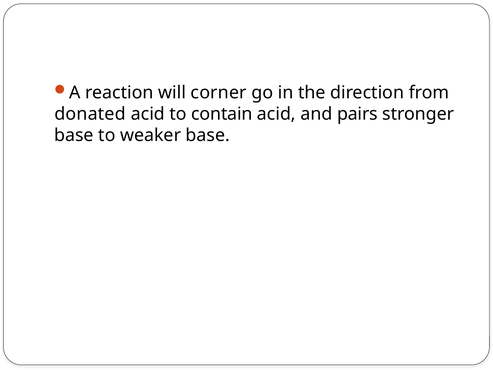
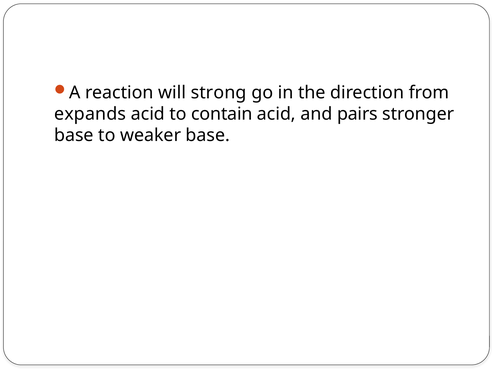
corner: corner -> strong (219, 92)
donated: donated -> expands (90, 114)
